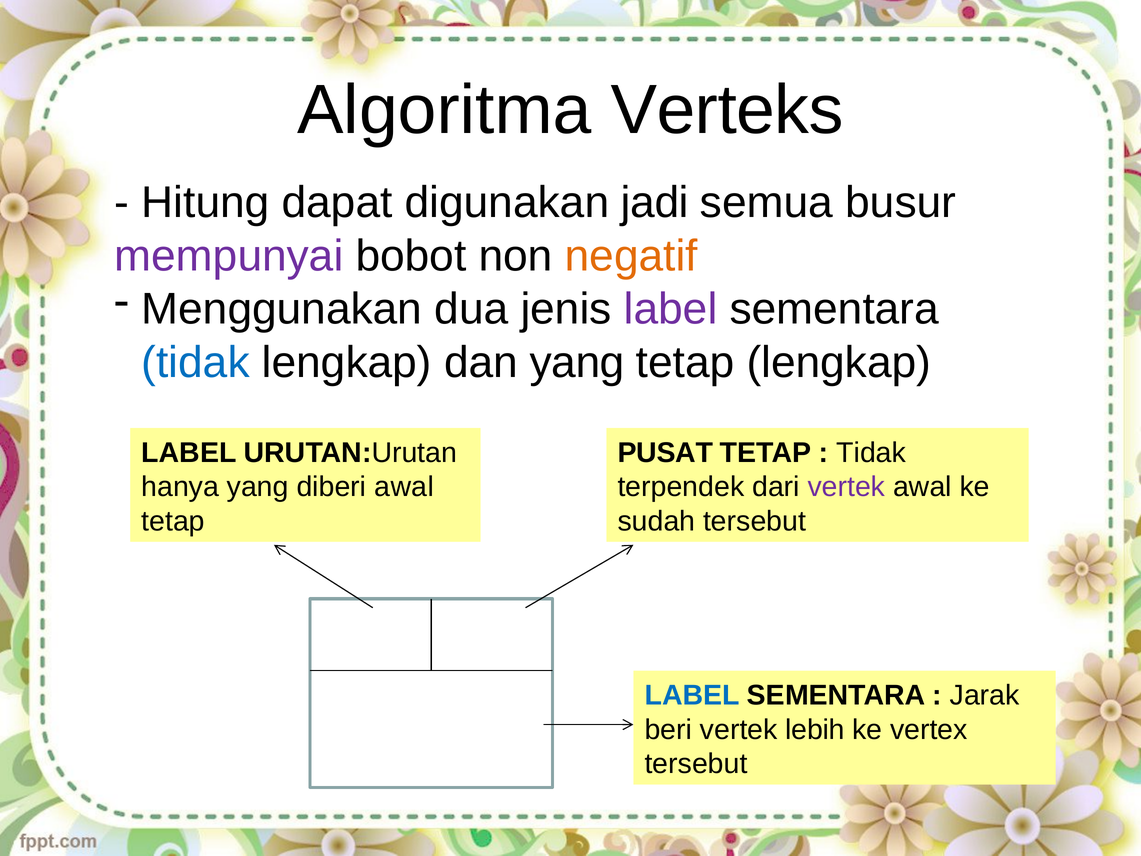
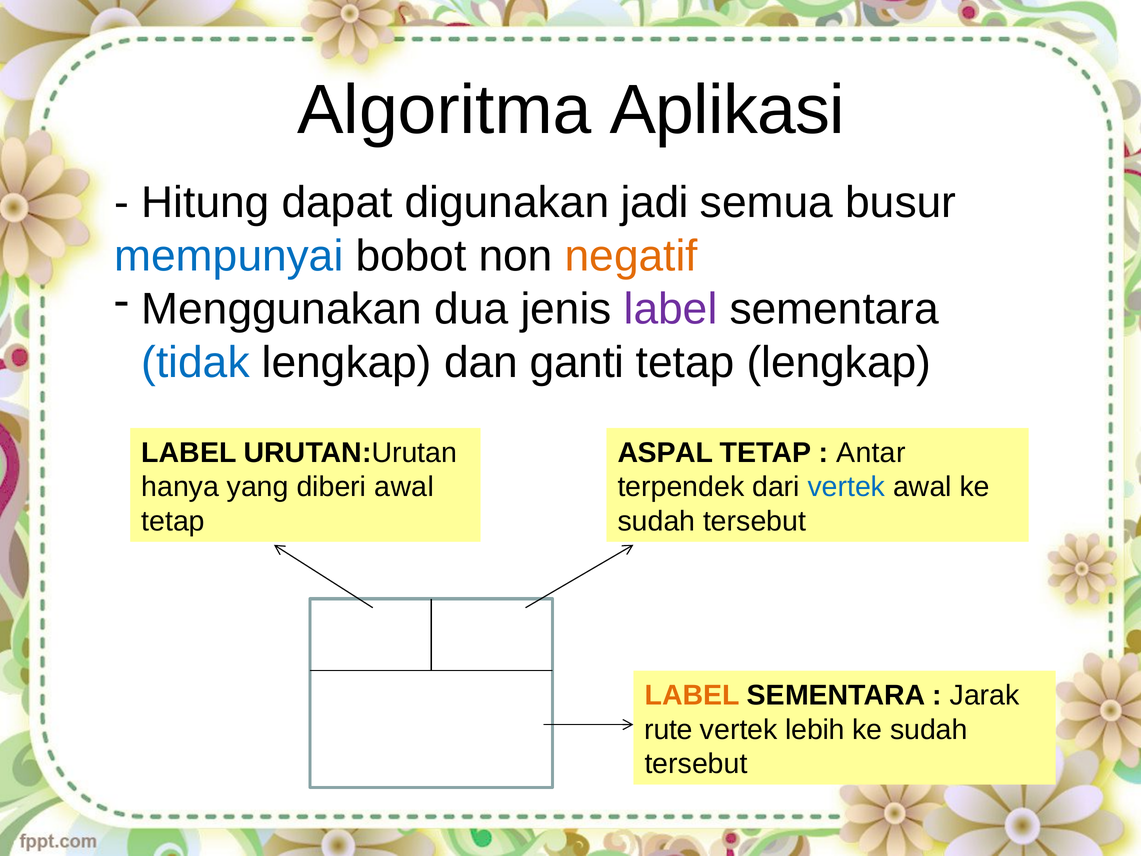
Verteks: Verteks -> Aplikasi (727, 110)
mempunyai colour: purple -> blue (229, 256)
dan yang: yang -> ganti (577, 362)
PUSAT: PUSAT -> ASPAL (665, 453)
Tidak: Tidak -> Antar (871, 453)
vertek colour: purple -> blue (846, 487)
LABEL colour: blue -> orange (692, 695)
beri: beri -> rute (668, 729)
vertex: vertex -> sudah (929, 729)
